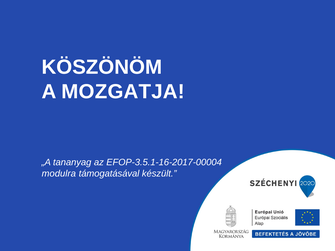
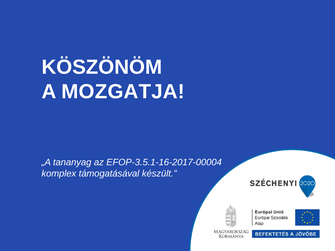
modulra: modulra -> komplex (59, 174)
